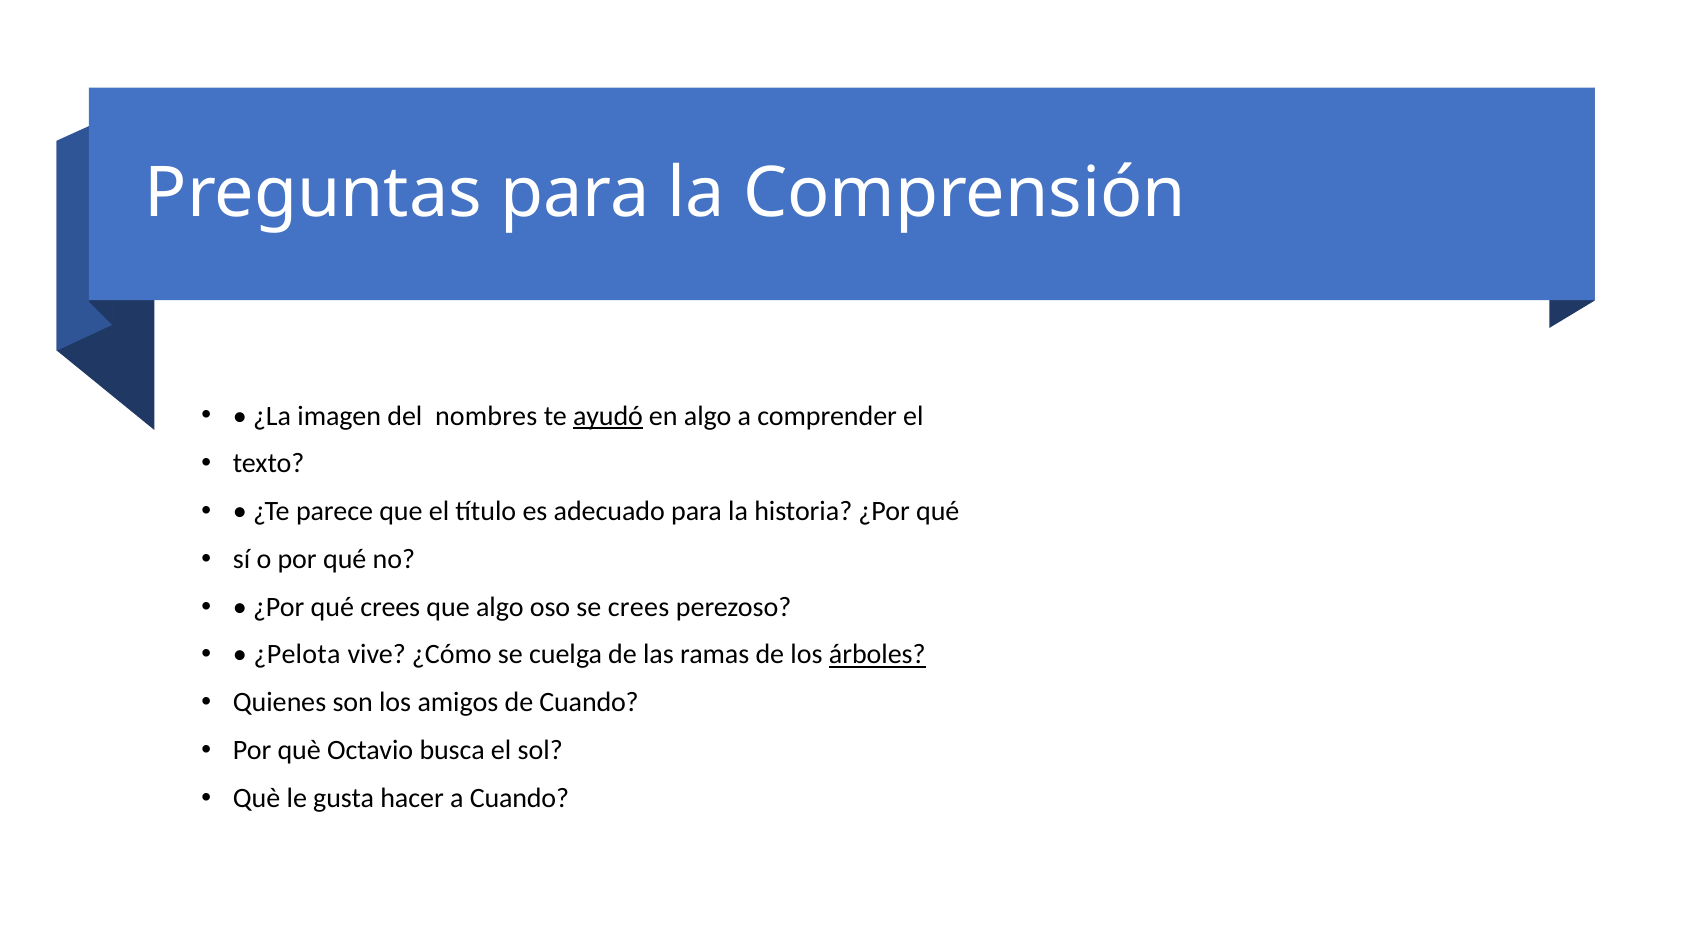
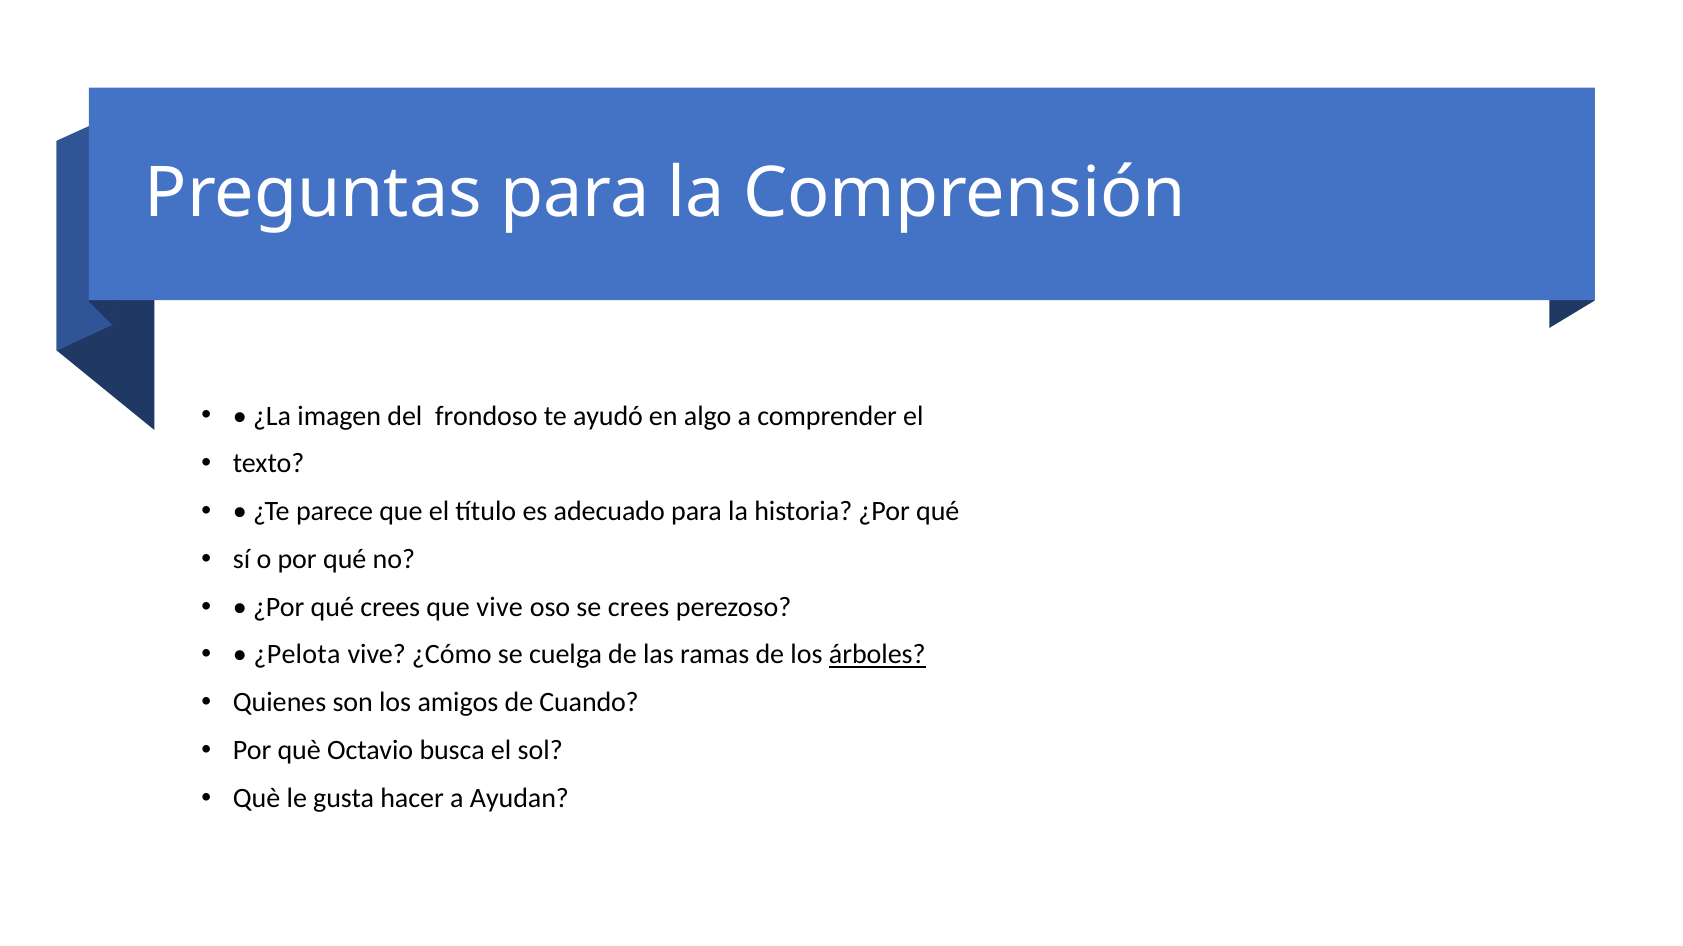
nombres: nombres -> frondoso (486, 416)
ayudó underline: present -> none (608, 416)
que algo: algo -> vive (500, 607)
a Cuando: Cuando -> Ayudan (519, 799)
